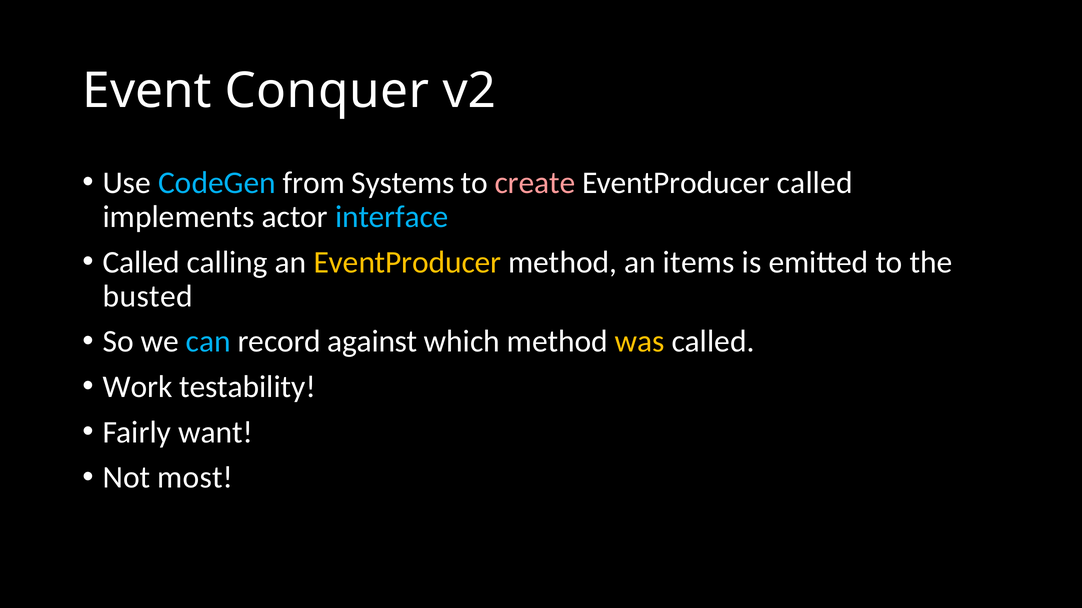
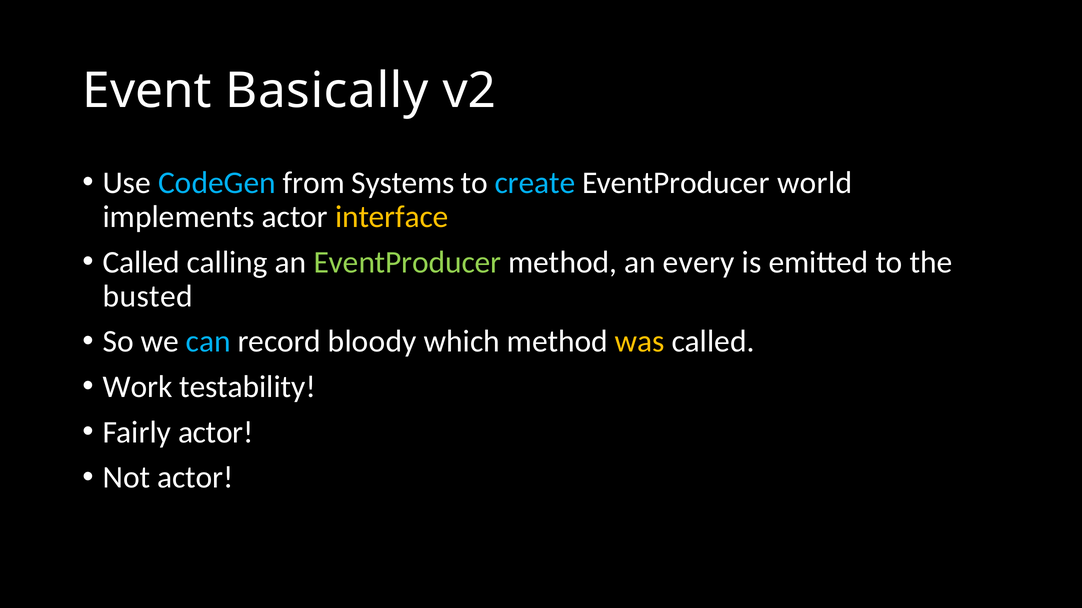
Conquer: Conquer -> Basically (327, 91)
create colour: pink -> light blue (535, 183)
EventProducer called: called -> world (815, 183)
interface colour: light blue -> yellow (392, 217)
EventProducer colour: yellow -> light green (407, 262)
items: items -> every (699, 262)
against: against -> bloody (372, 342)
Fairly want: want -> actor (216, 433)
Not most: most -> actor (195, 478)
